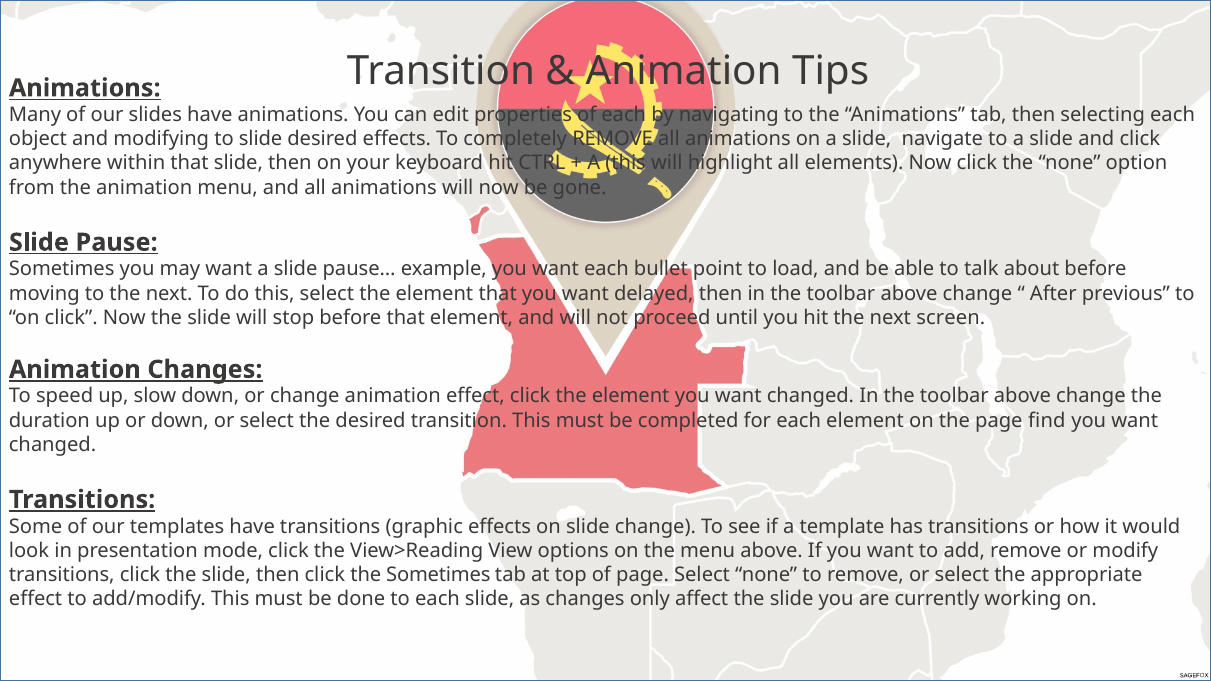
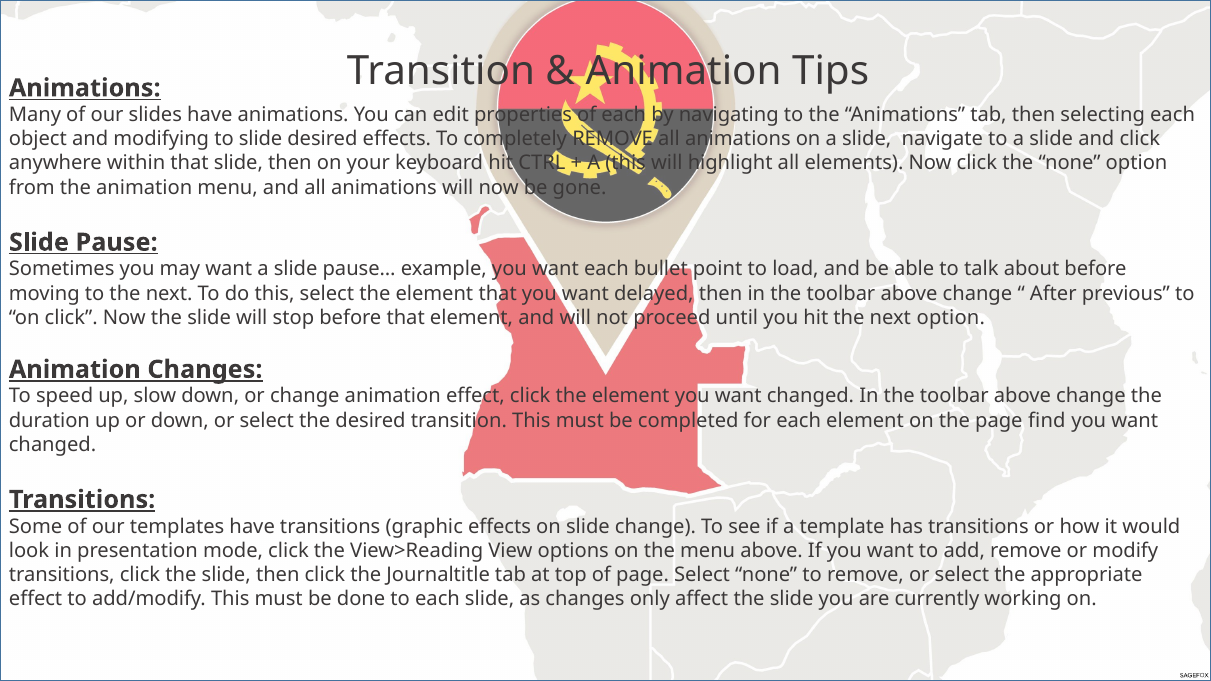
next screen: screen -> option (951, 318)
the Sometimes: Sometimes -> Journaltitle (438, 575)
